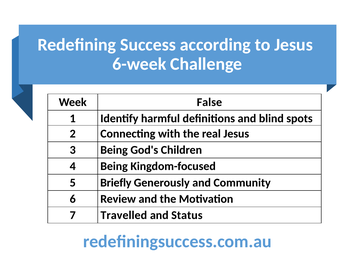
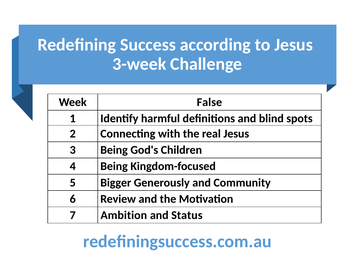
6-week: 6-week -> 3-week (139, 64)
Briefly: Briefly -> Bigger (116, 183)
Travelled: Travelled -> Ambition (124, 215)
